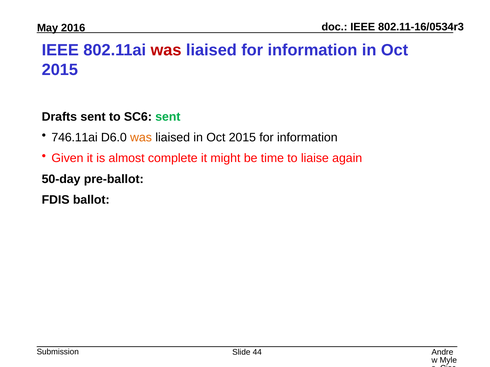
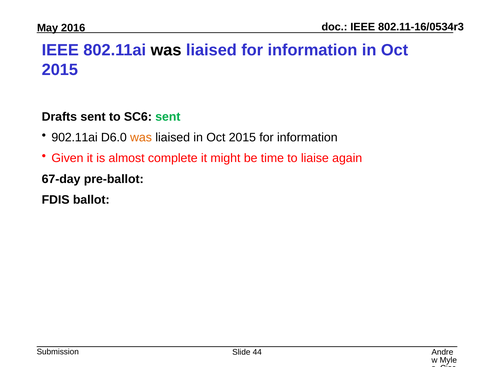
was colour: red -> black (166, 50)
746.11ai: 746.11ai -> 902.11ai (75, 138)
50-day: 50-day -> 67-day (61, 179)
